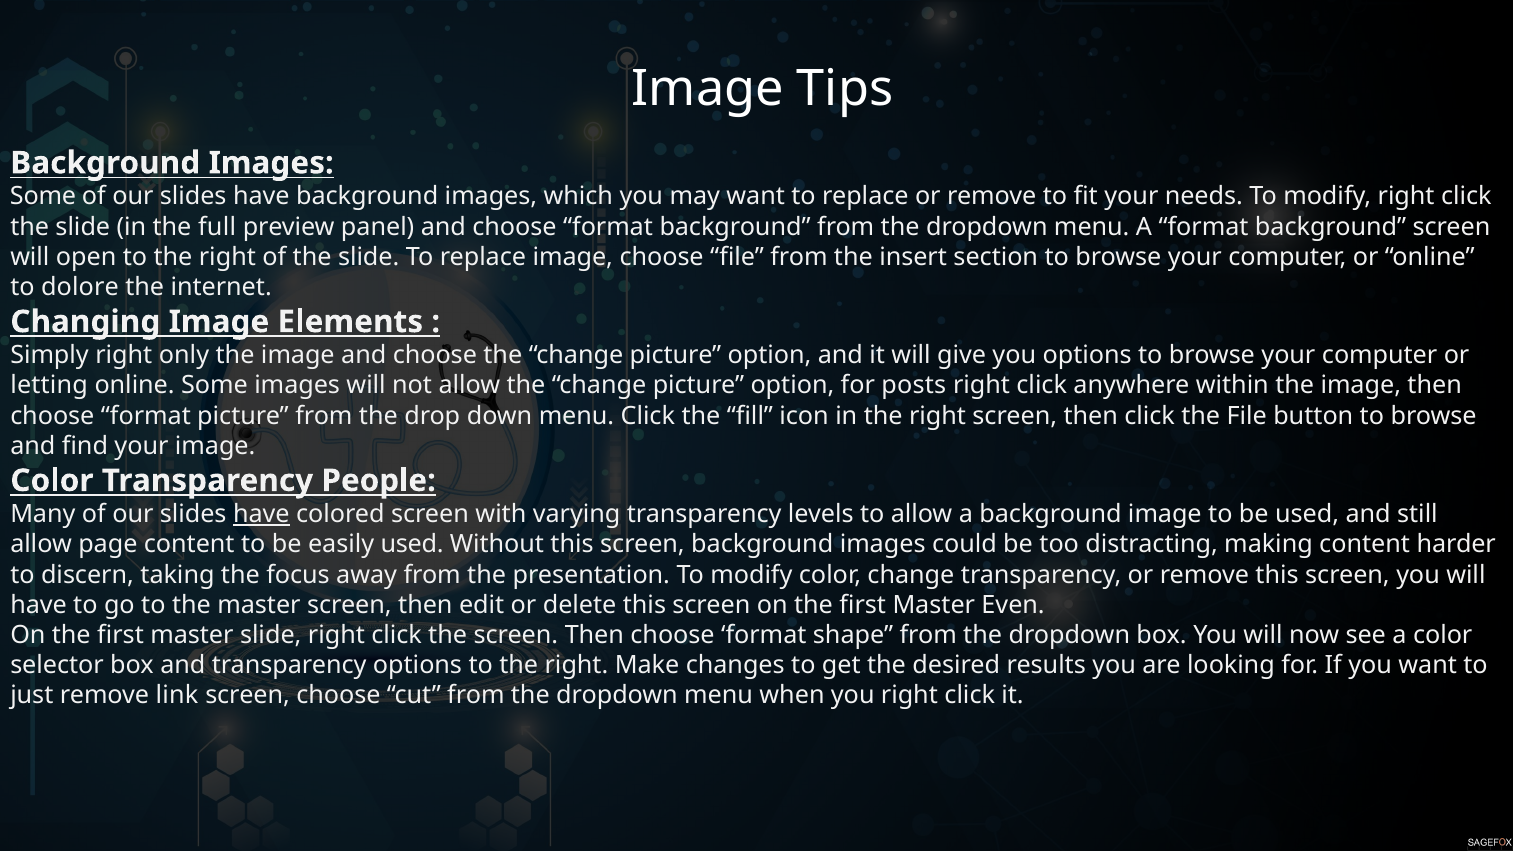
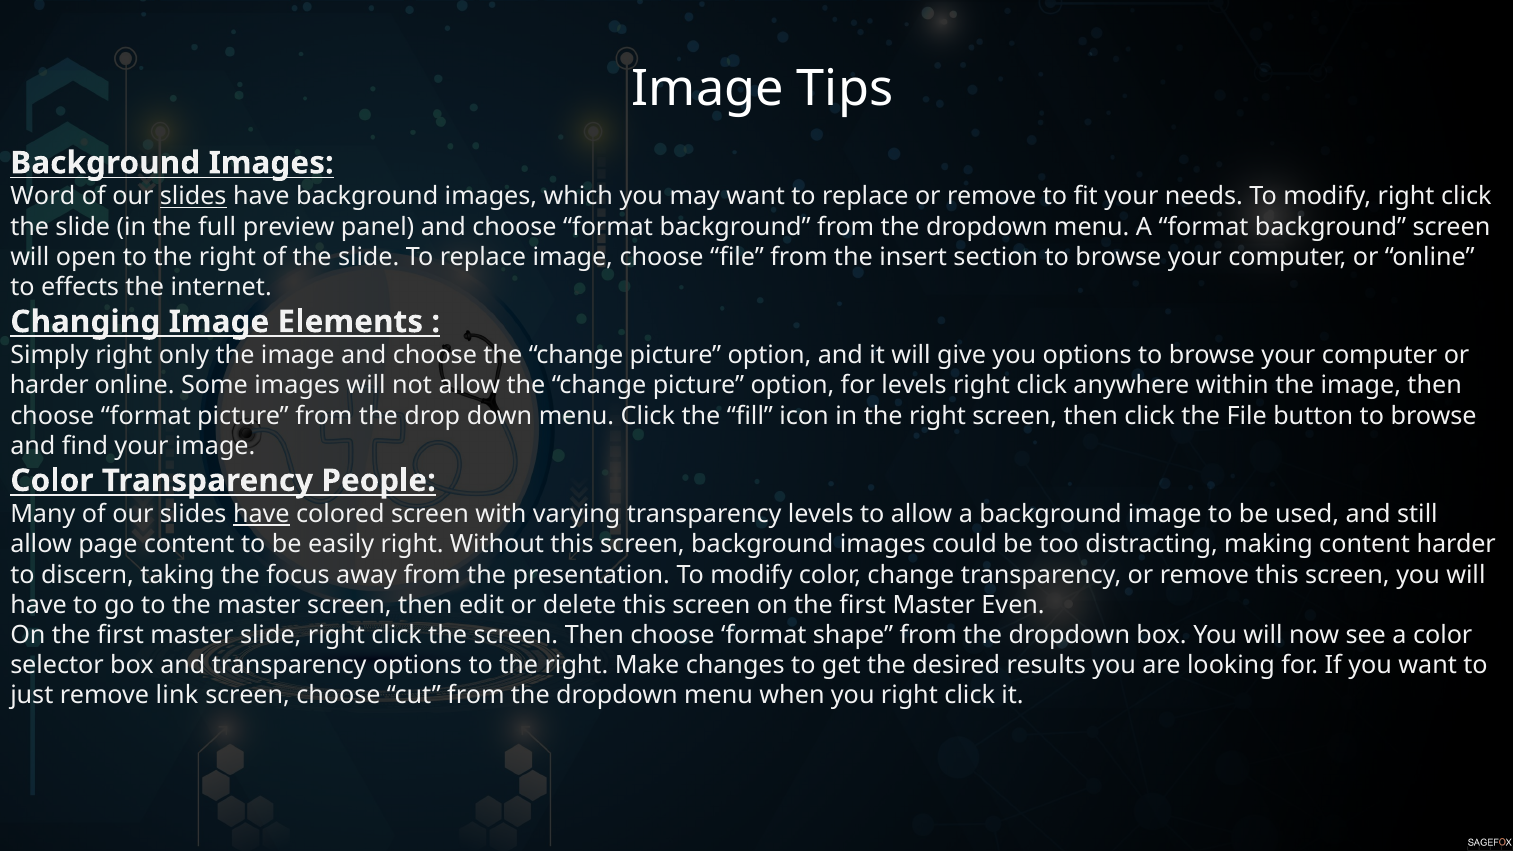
Some: Some -> Word (43, 197)
slides underline: none -> present (193, 197)
dolore: dolore -> effects (80, 287)
letting: letting -> harder (49, 386)
for posts: posts -> levels (914, 386)
easily used: used -> right (412, 544)
